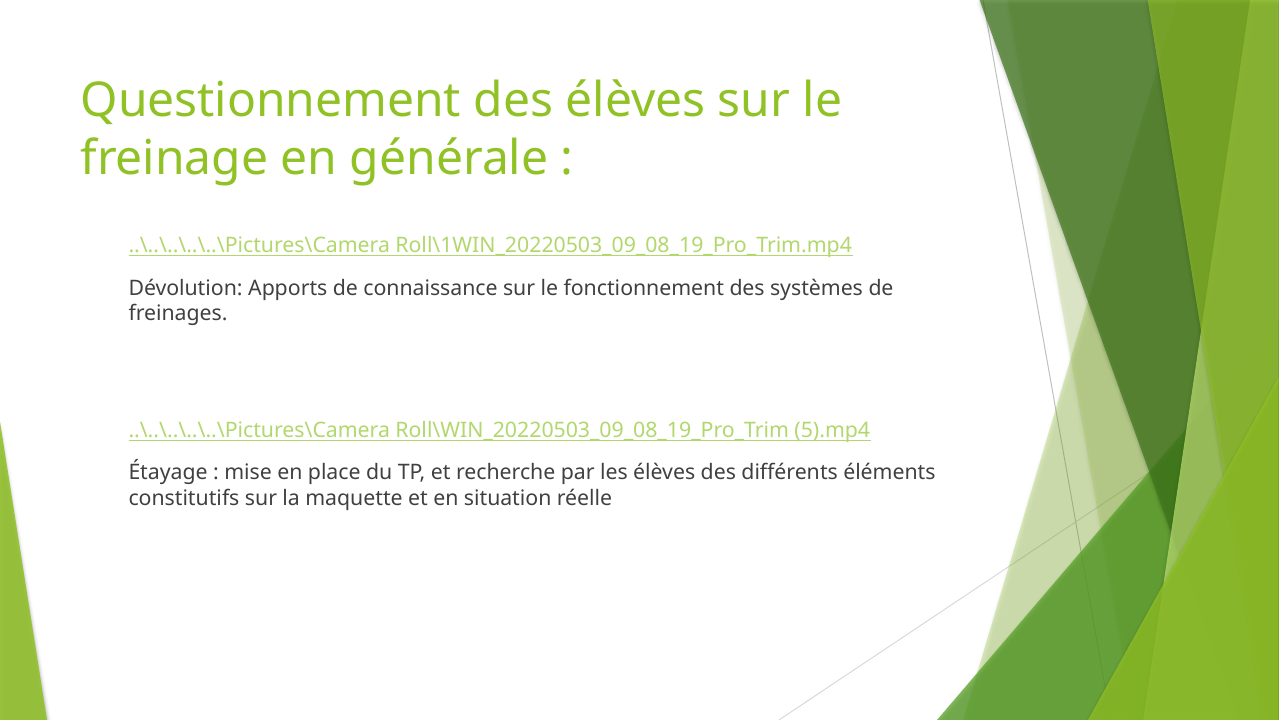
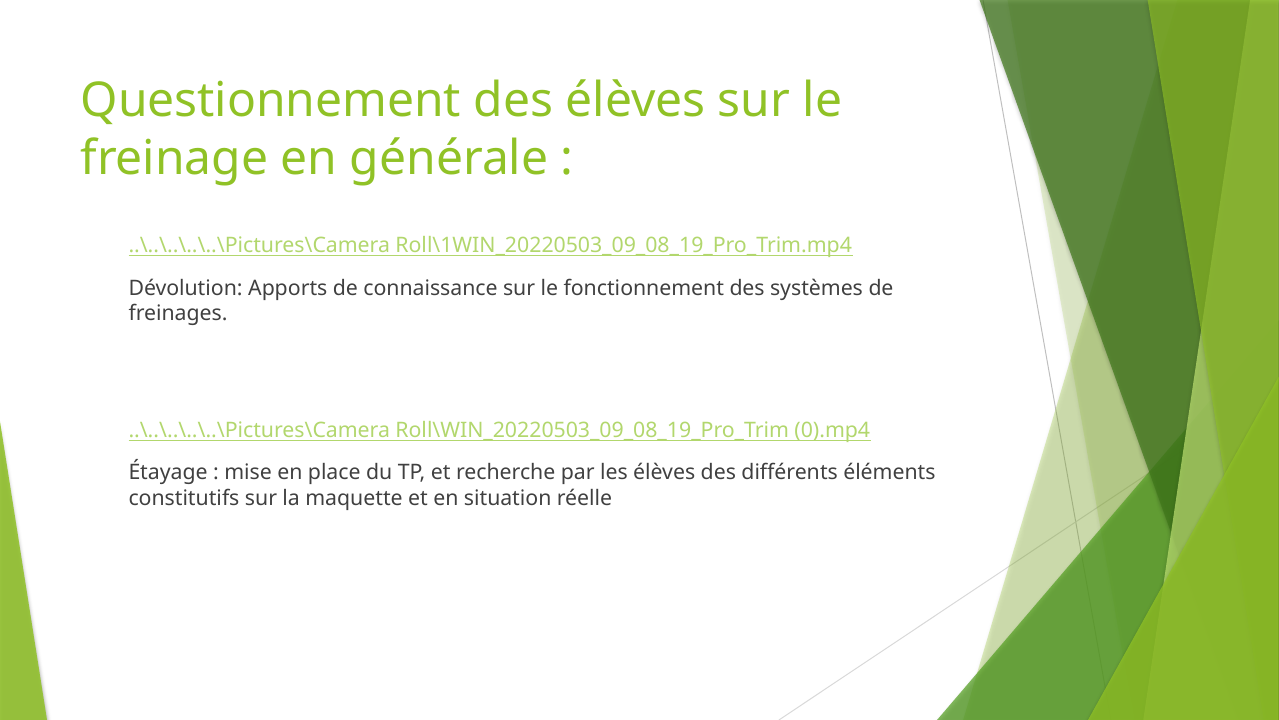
5).mp4: 5).mp4 -> 0).mp4 (832, 430)
